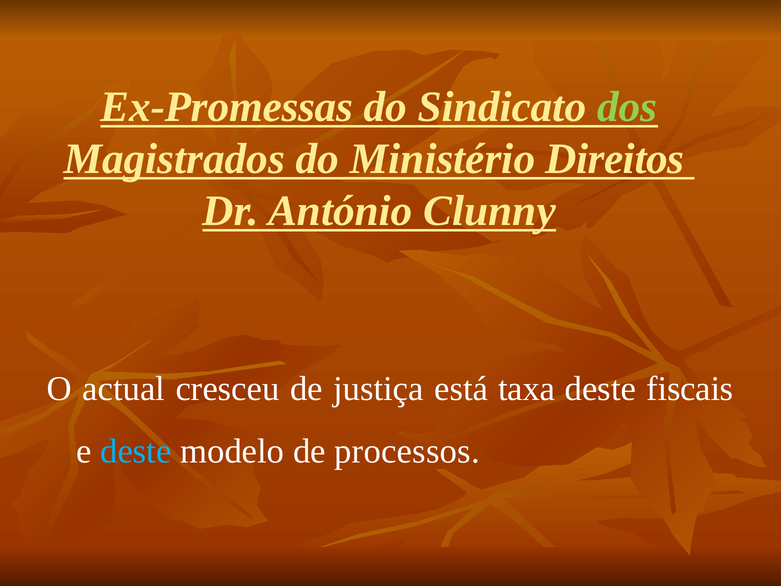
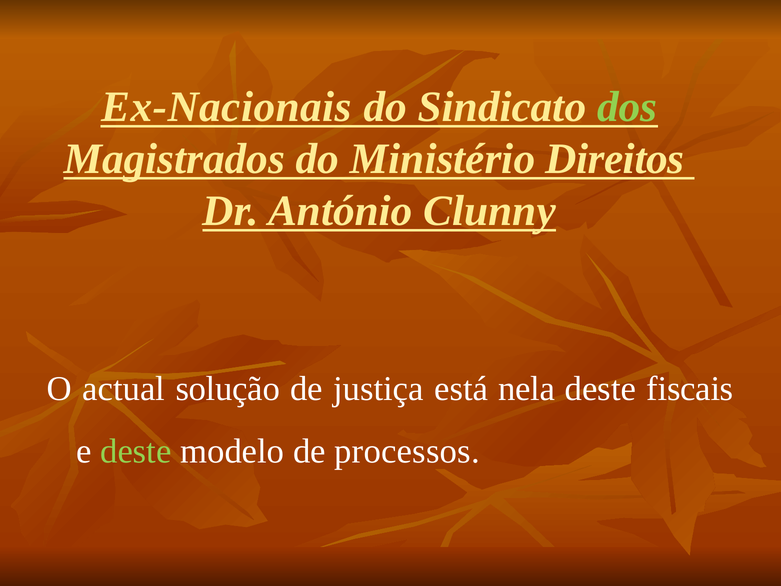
Ex-Promessas: Ex-Promessas -> Ex-Nacionais (226, 107)
cresceu: cresceu -> solução (228, 389)
taxa: taxa -> nela (527, 389)
deste colour: light blue -> light green (136, 451)
